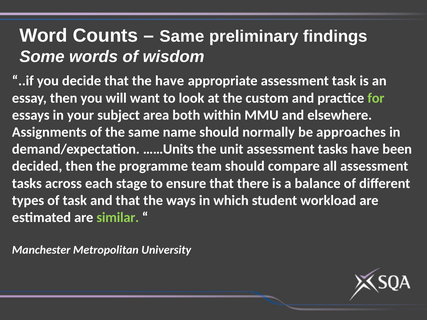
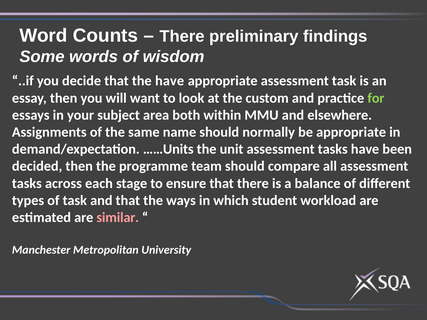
Same: Same -> There (182, 36)
be approaches: approaches -> appropriate (351, 132)
similar colour: light green -> pink (118, 218)
